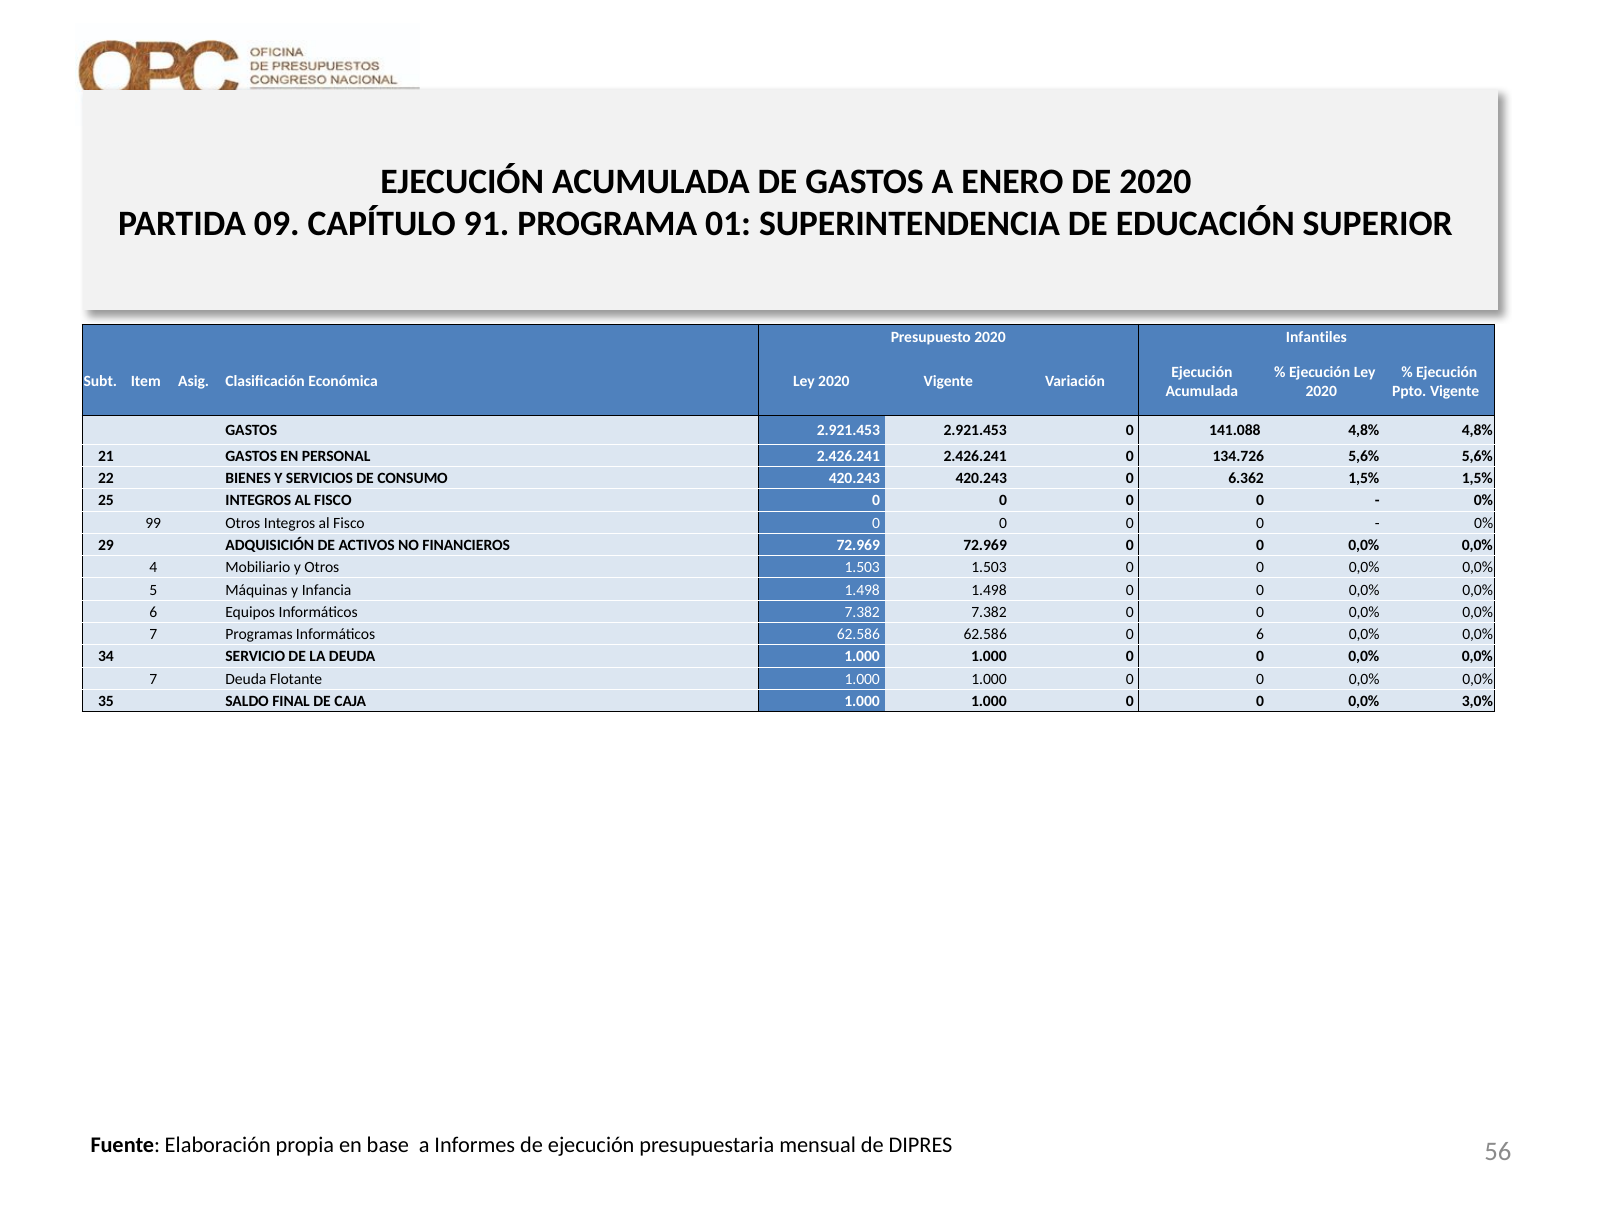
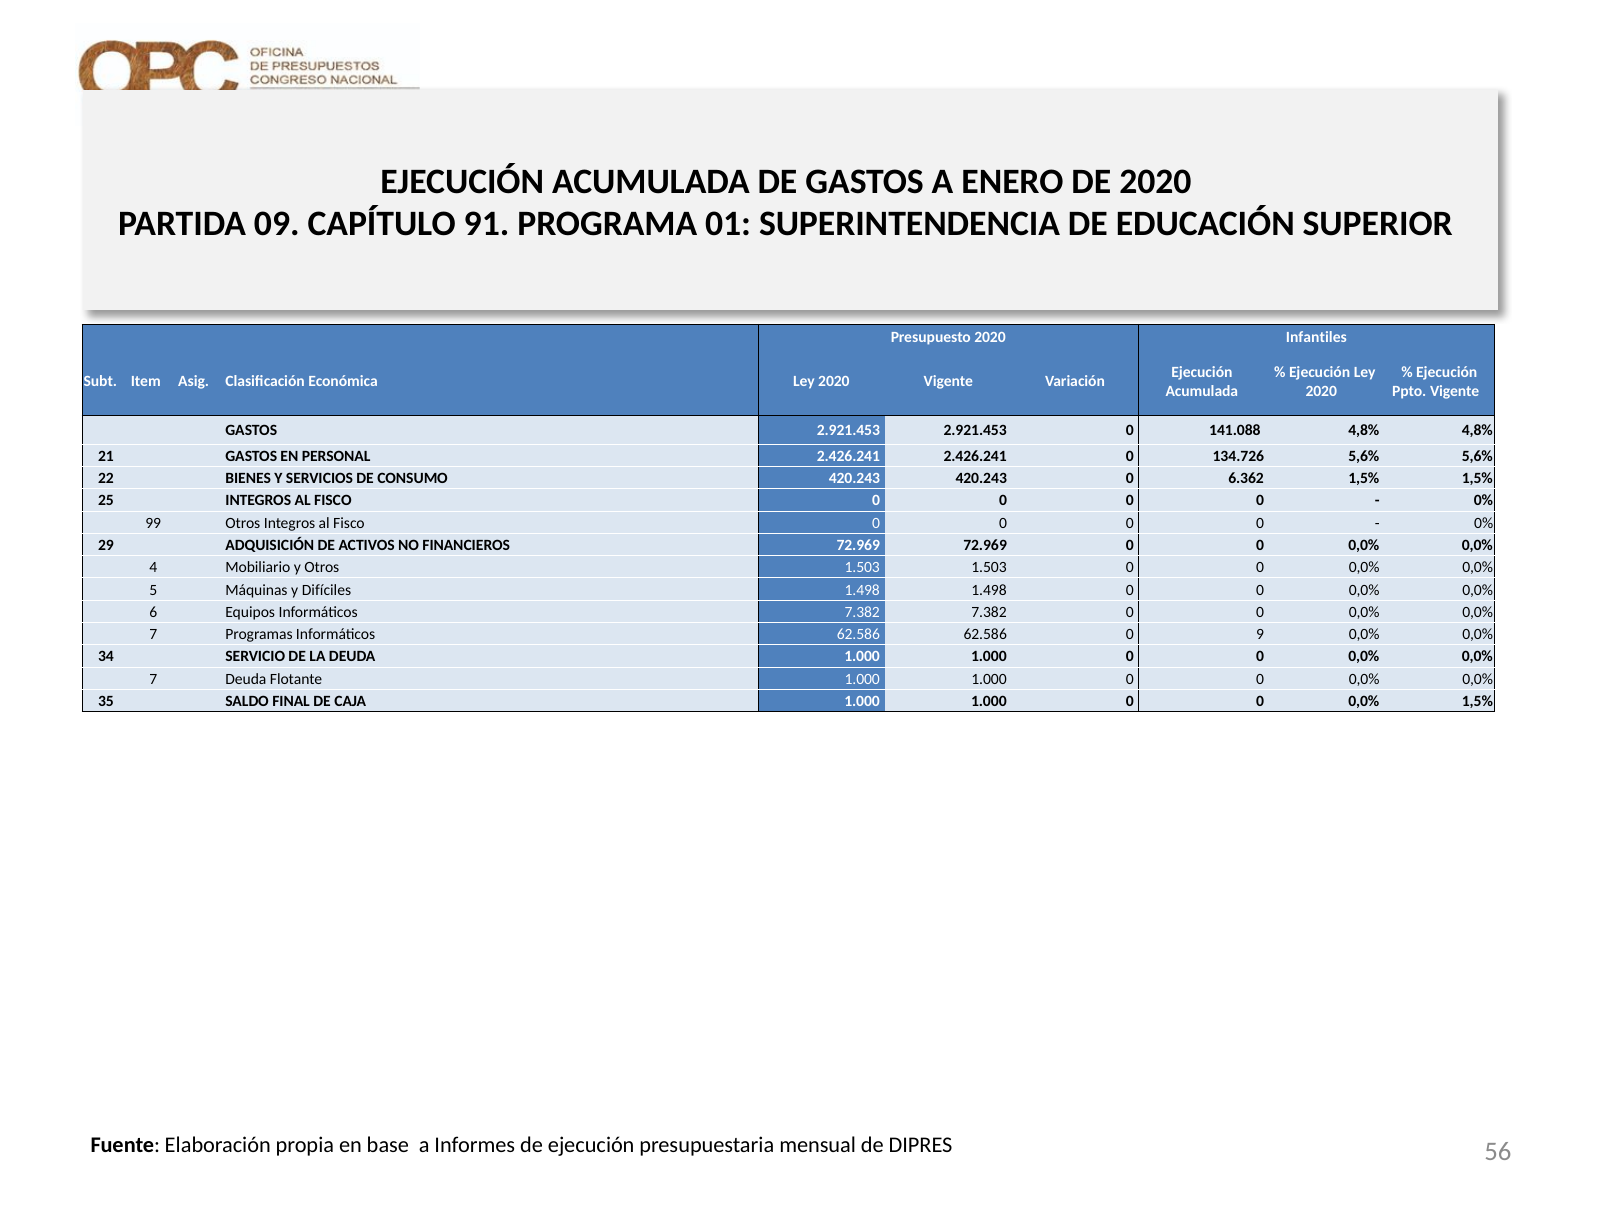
Infancia: Infancia -> Difíciles (327, 590)
0 6: 6 -> 9 (1260, 634)
0,0% 3,0%: 3,0% -> 1,5% (1477, 701)
